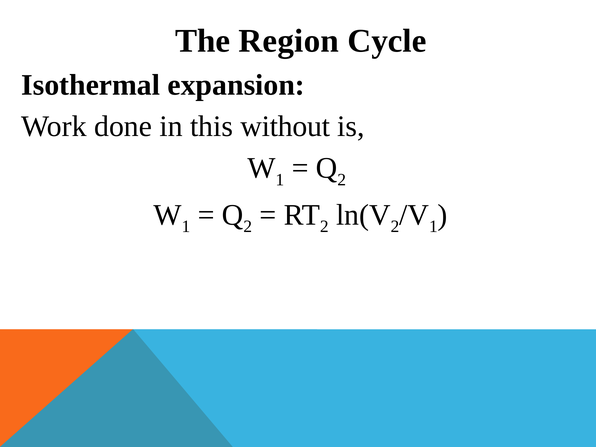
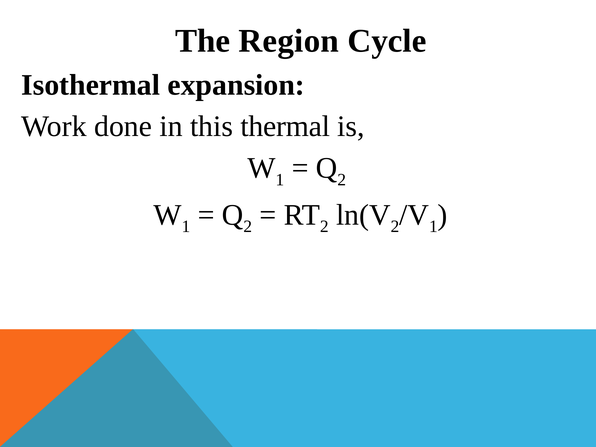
without: without -> thermal (285, 126)
